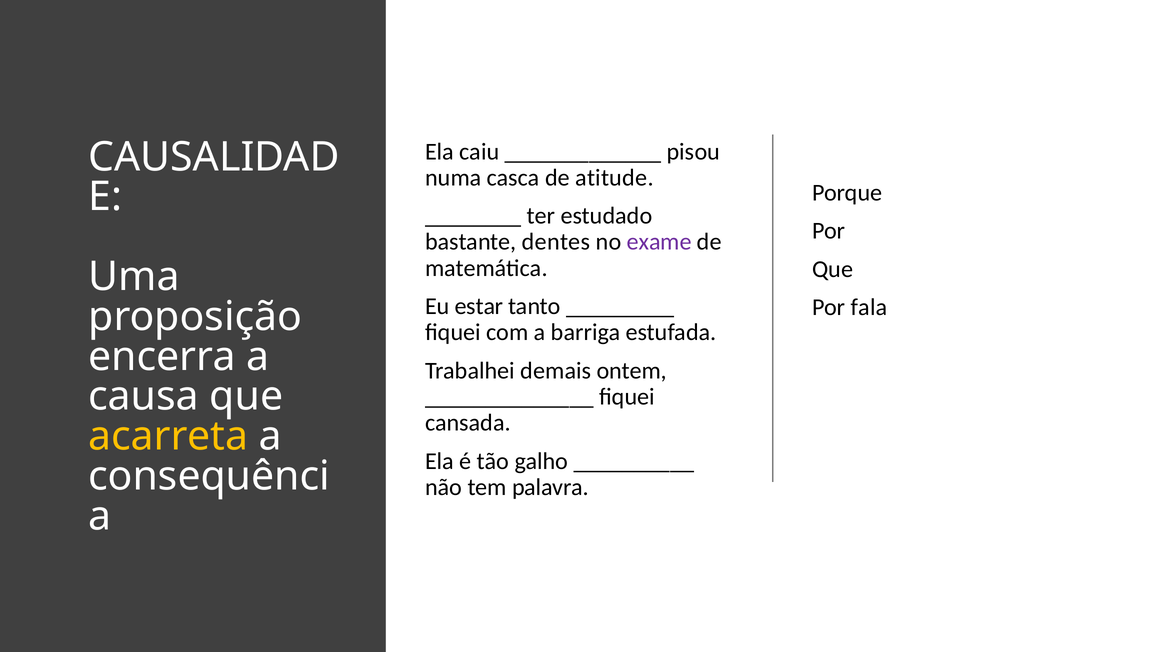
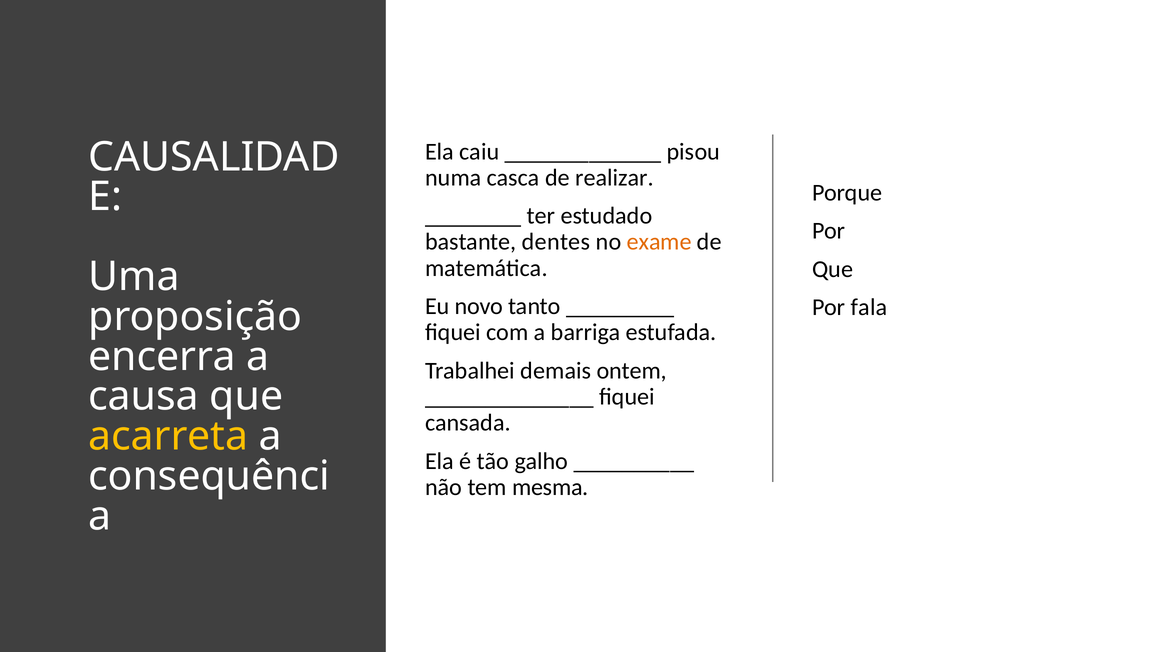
atitude: atitude -> realizar (615, 178)
exame colour: purple -> orange (659, 242)
estar: estar -> novo (479, 306)
palavra: palavra -> mesma (550, 487)
